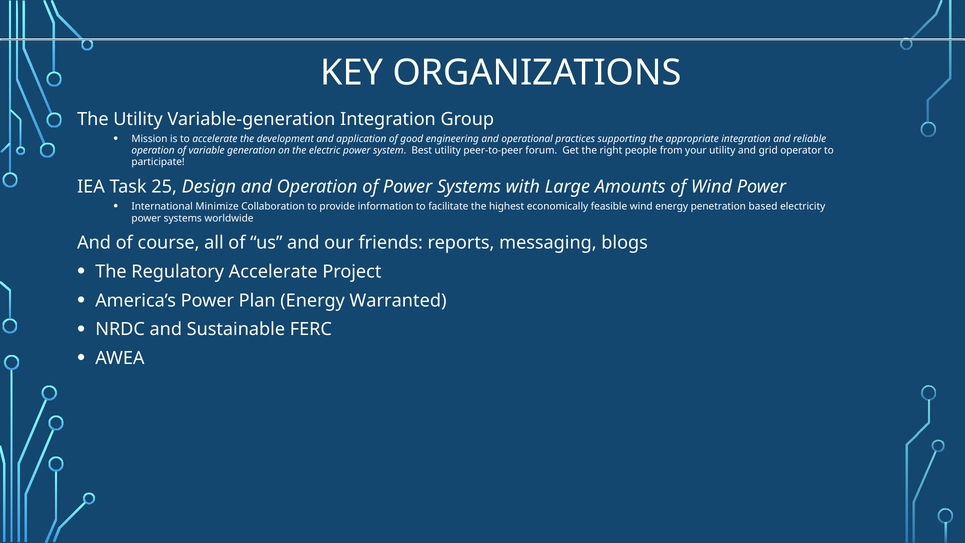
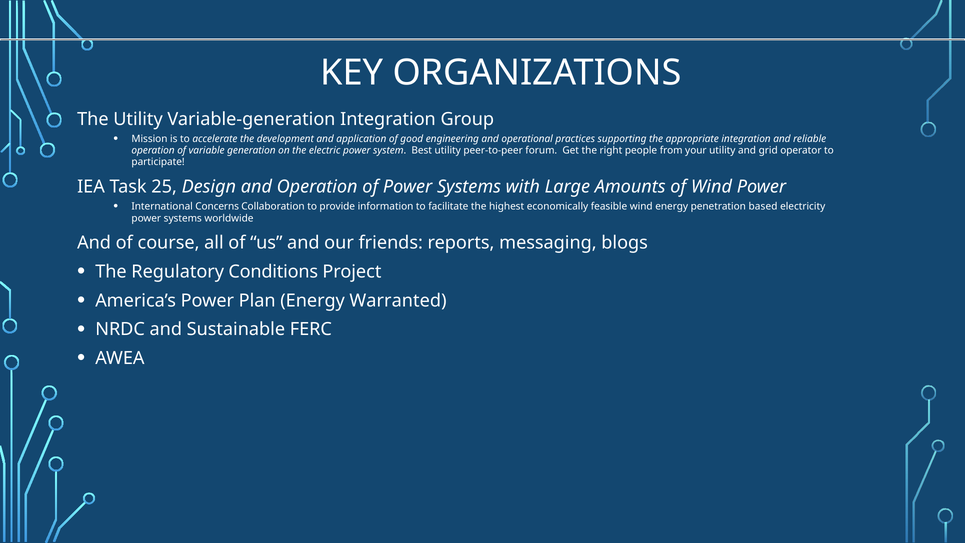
Minimize: Minimize -> Concerns (217, 207)
Regulatory Accelerate: Accelerate -> Conditions (273, 272)
